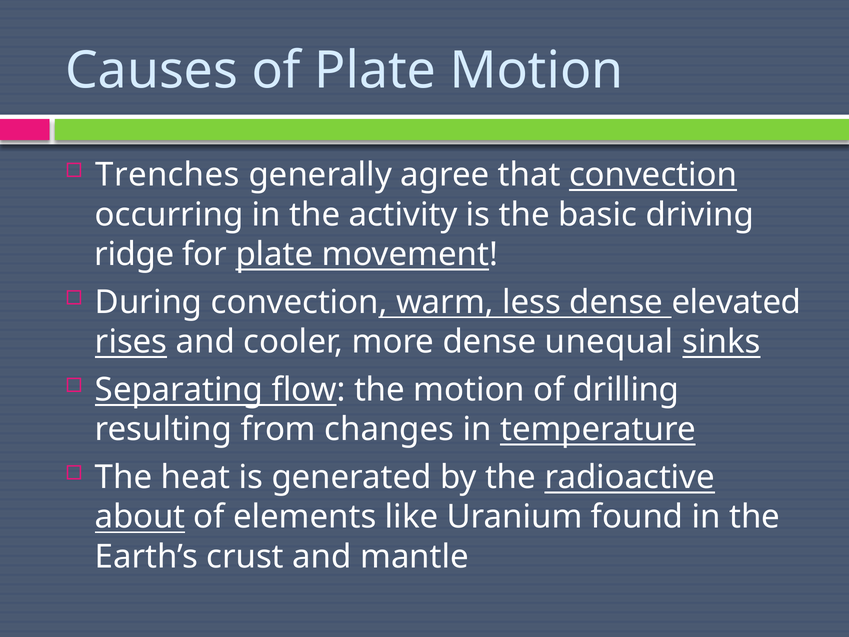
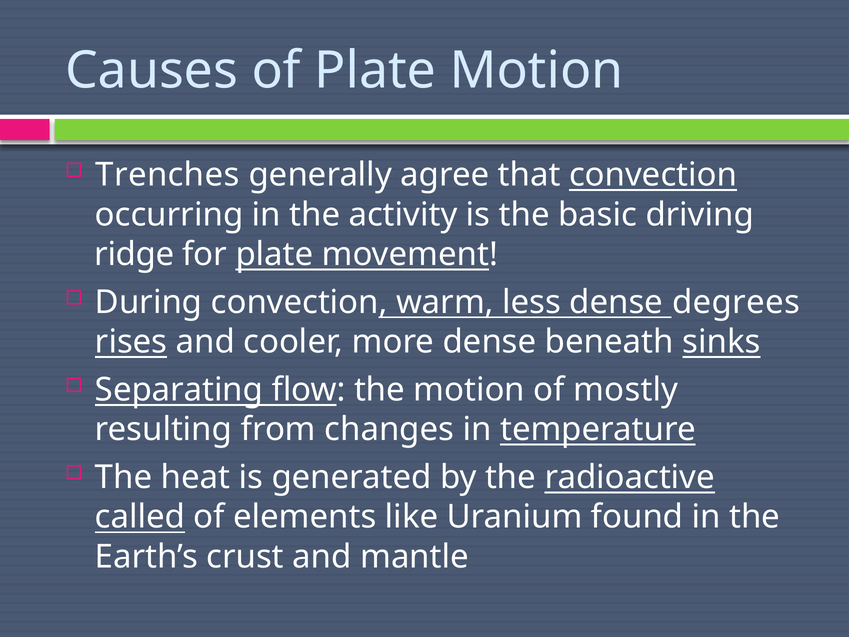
elevated: elevated -> degrees (736, 302)
unequal: unequal -> beneath (609, 342)
drilling: drilling -> mostly (626, 390)
about: about -> called (140, 517)
